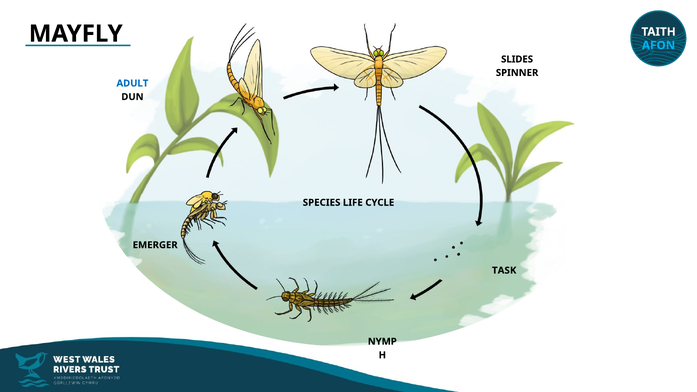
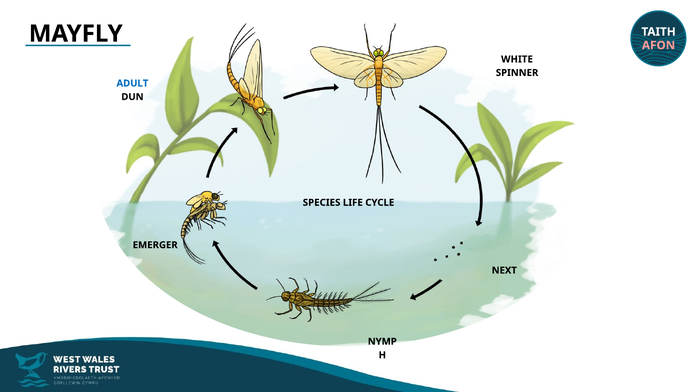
AFON colour: light blue -> pink (659, 45)
SLIDES: SLIDES -> WHITE (517, 59)
TASK: TASK -> NEXT (504, 270)
